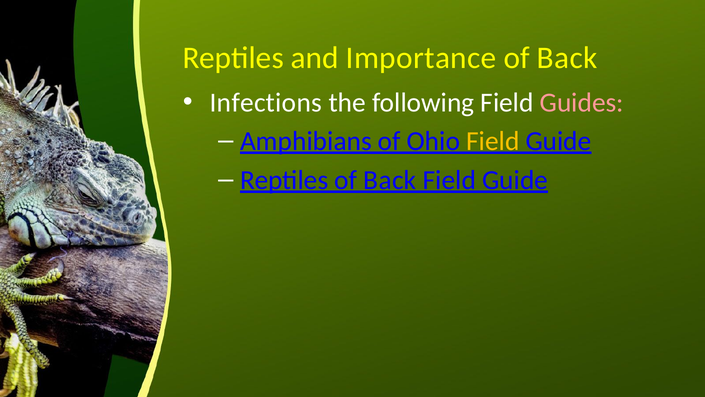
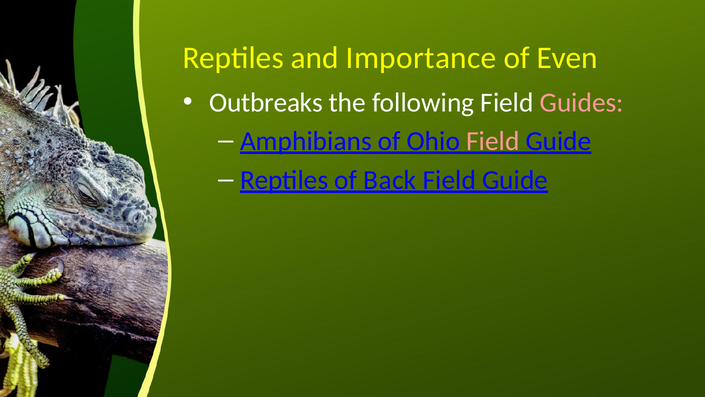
Back: Back -> Even (567, 58)
Infections: Infections -> Outbreaks (266, 102)
Field colour: yellow -> pink (493, 141)
